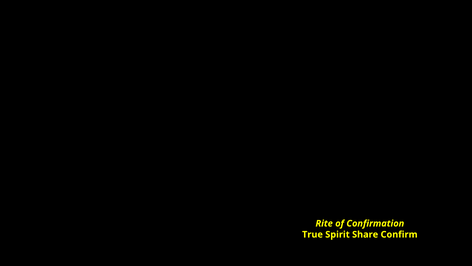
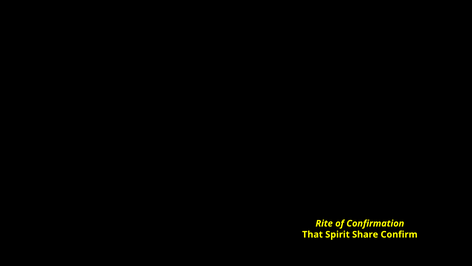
True: True -> That (312, 234)
